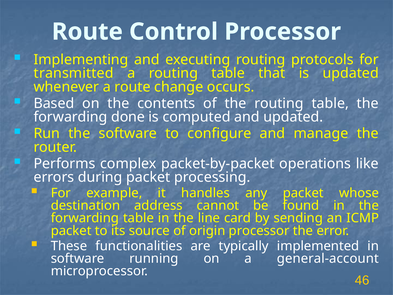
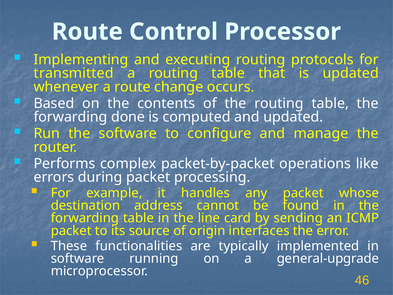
origin processor: processor -> interfaces (259, 231)
general-account: general-account -> general-upgrade (328, 258)
